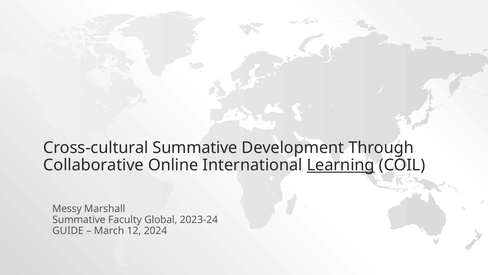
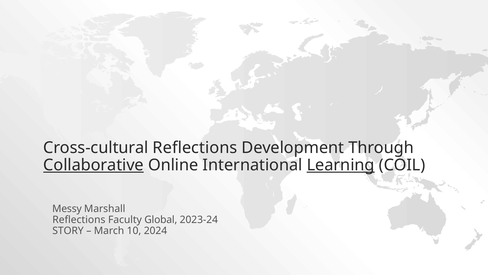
Cross-cultural Summative: Summative -> Reflections (195, 147)
Collaborative underline: none -> present (94, 165)
Summative: Summative -> Reflections (79, 220)
GUIDE: GUIDE -> STORY (68, 231)
12: 12 -> 10 (134, 231)
